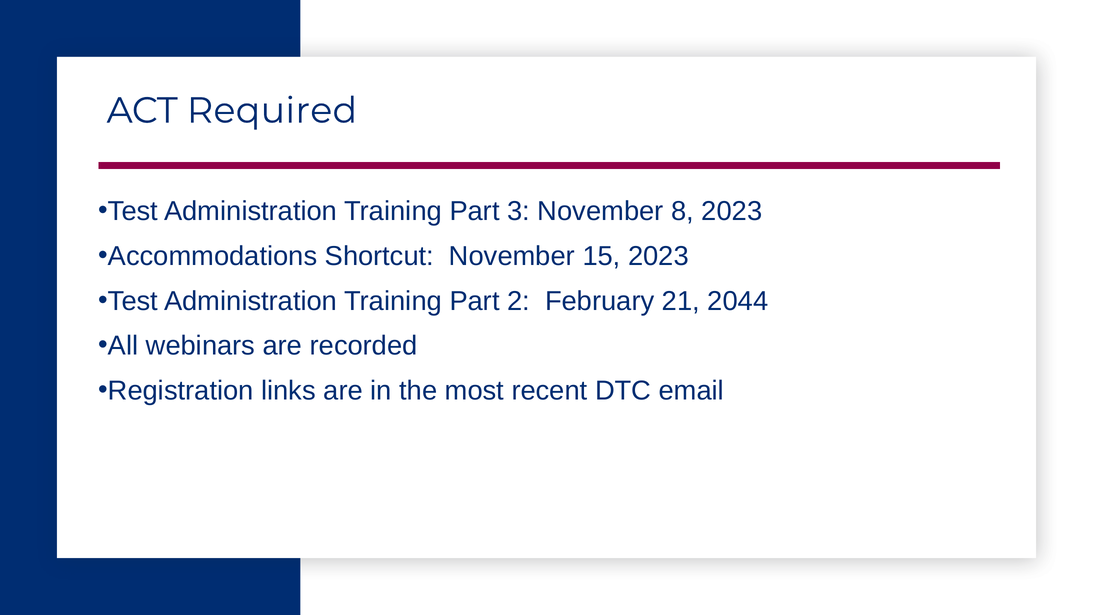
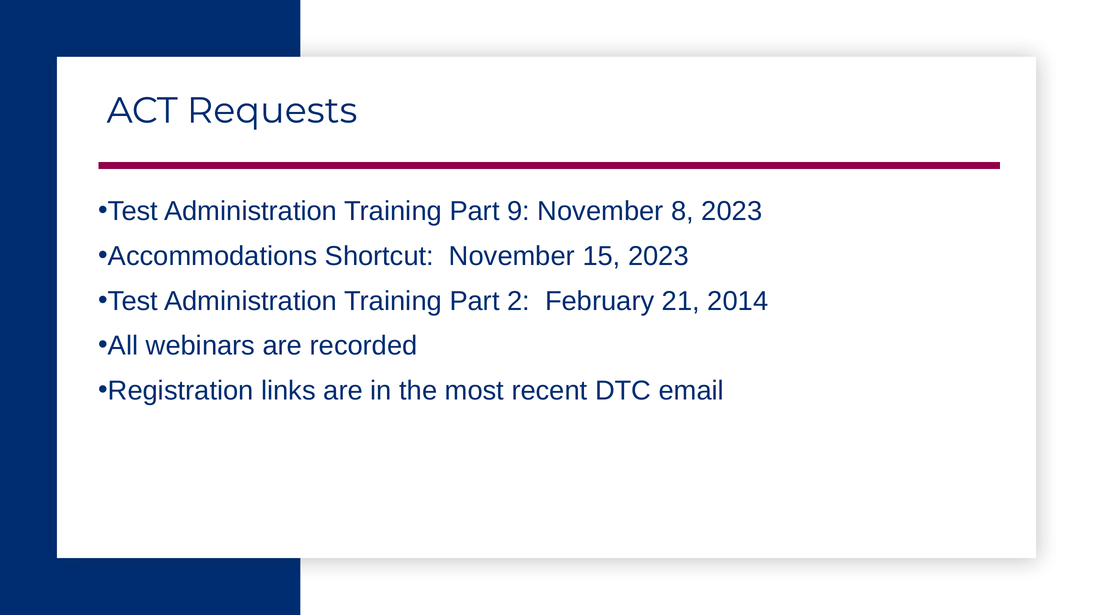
Required: Required -> Requests (272, 111)
3: 3 -> 9 (519, 211)
2044: 2044 -> 2014 (738, 301)
